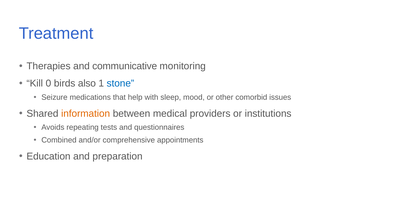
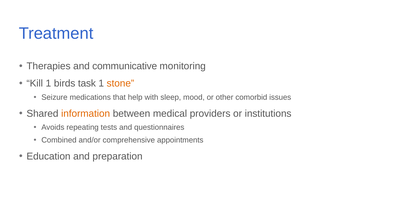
Kill 0: 0 -> 1 (48, 83)
also: also -> task (87, 83)
stone colour: blue -> orange (120, 83)
